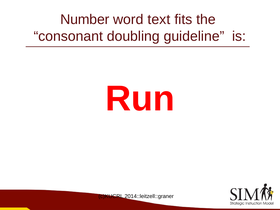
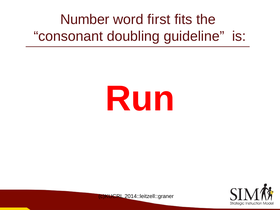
text: text -> first (159, 19)
